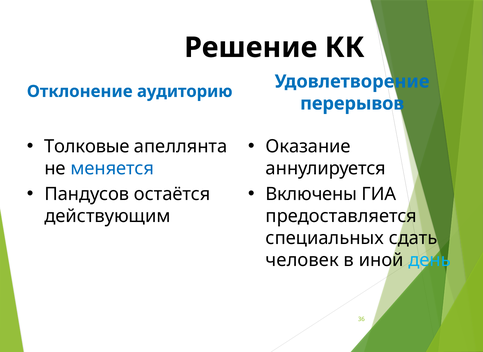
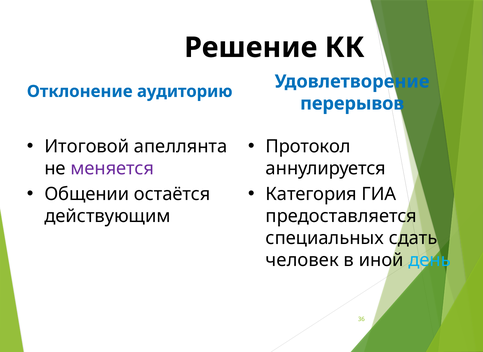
Толковые: Толковые -> Итоговой (87, 146)
Оказание: Оказание -> Протокол (308, 146)
меняется colour: blue -> purple (112, 168)
Пандусов: Пандусов -> Общении (87, 194)
Включены: Включены -> Категория (311, 194)
